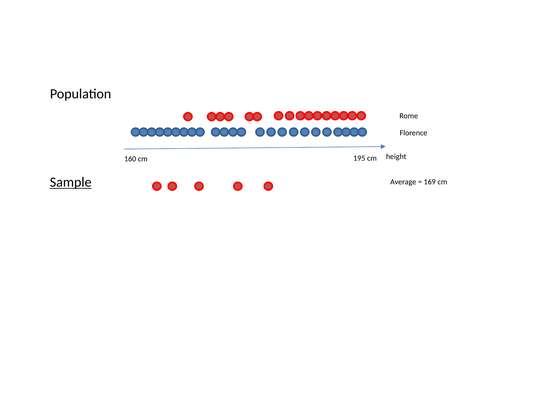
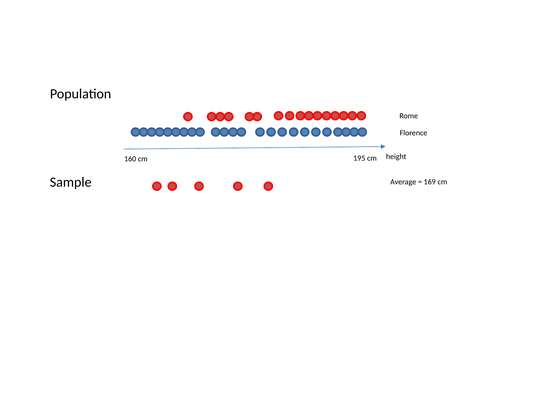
Sample underline: present -> none (71, 182)
